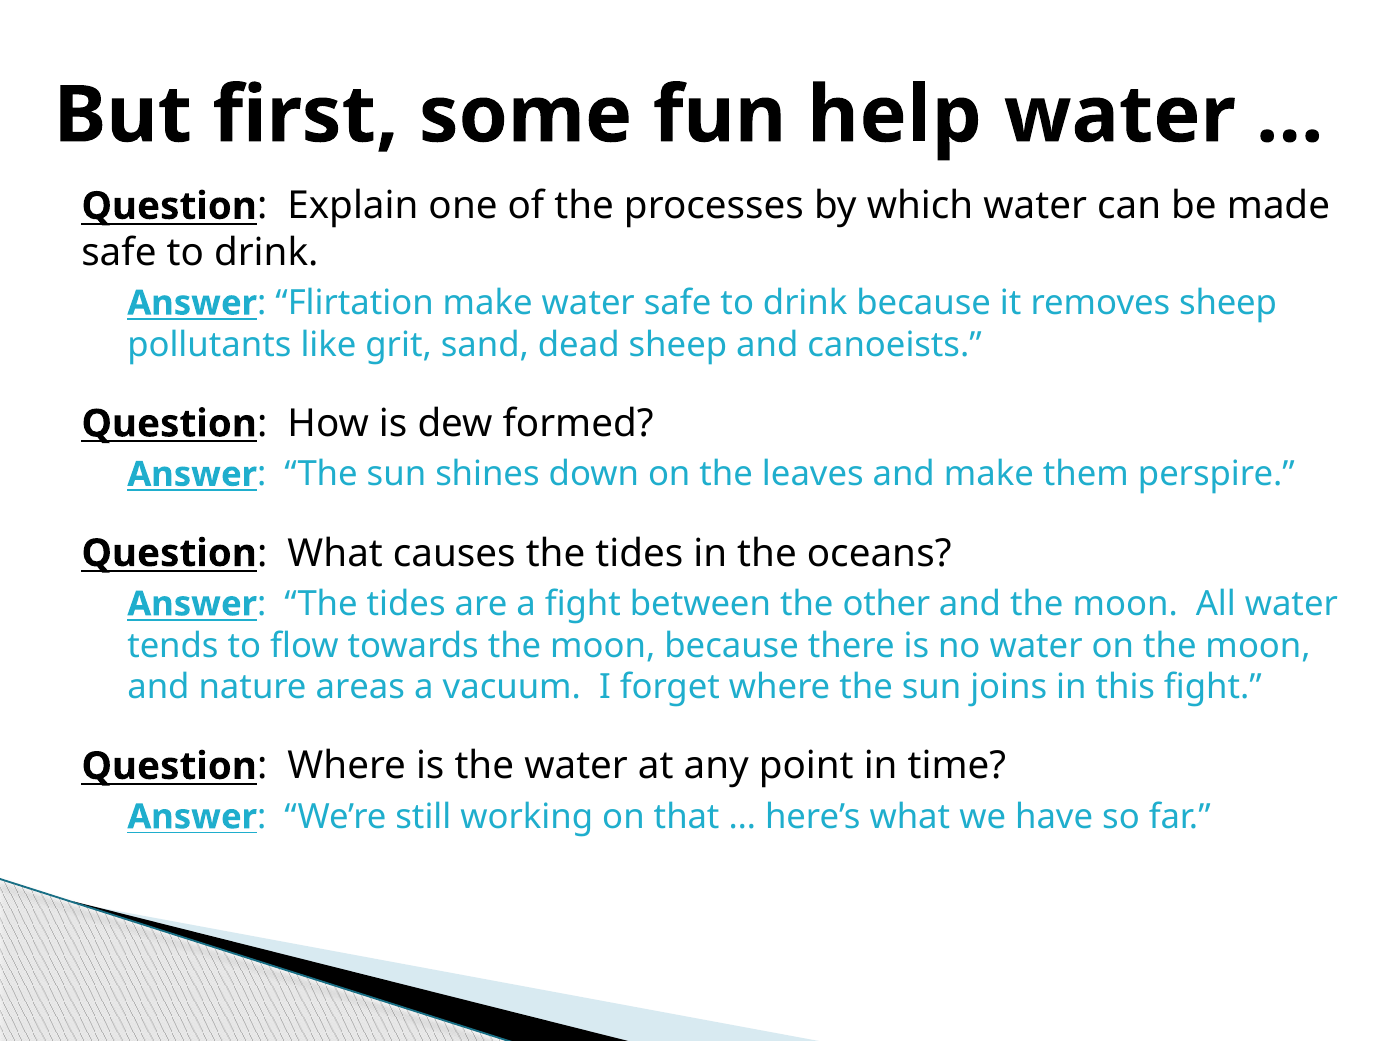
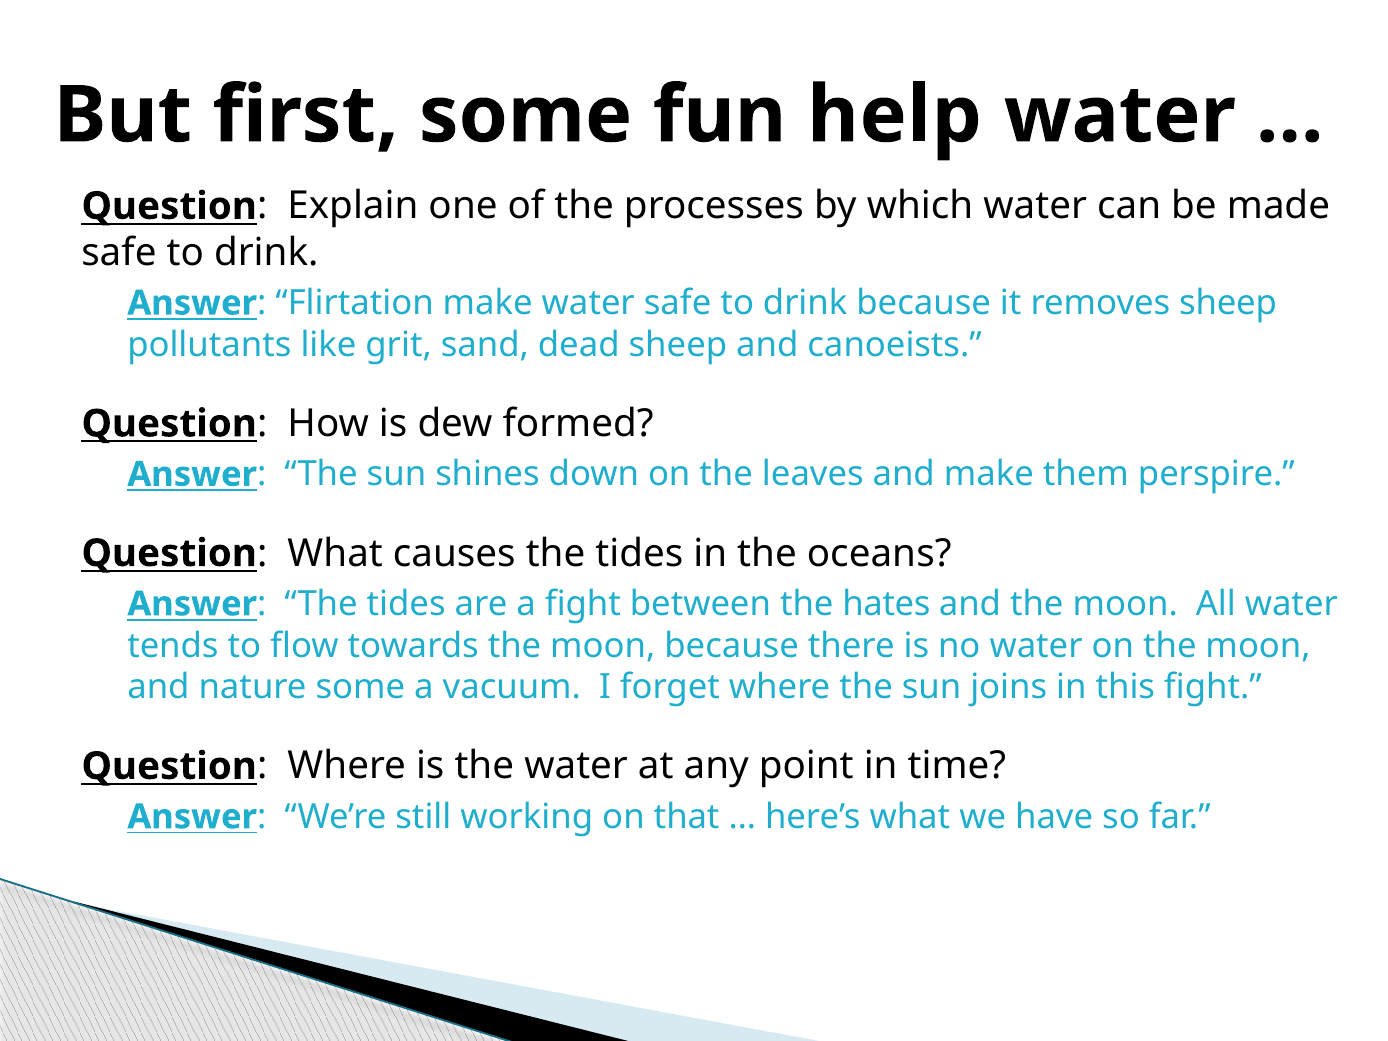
other: other -> hates (886, 604)
nature areas: areas -> some (360, 687)
